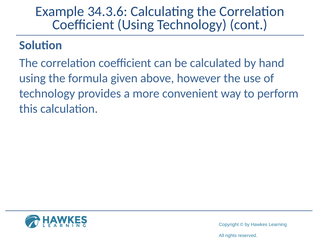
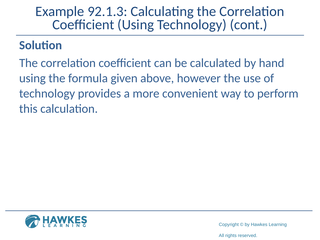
34.3.6: 34.3.6 -> 92.1.3 (107, 11)
